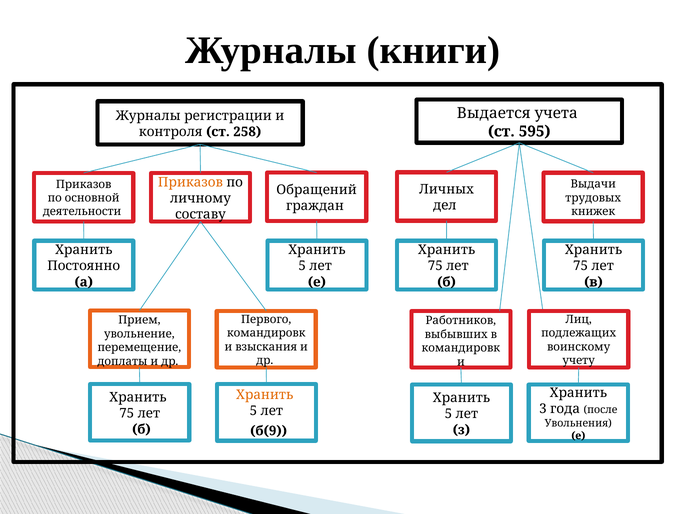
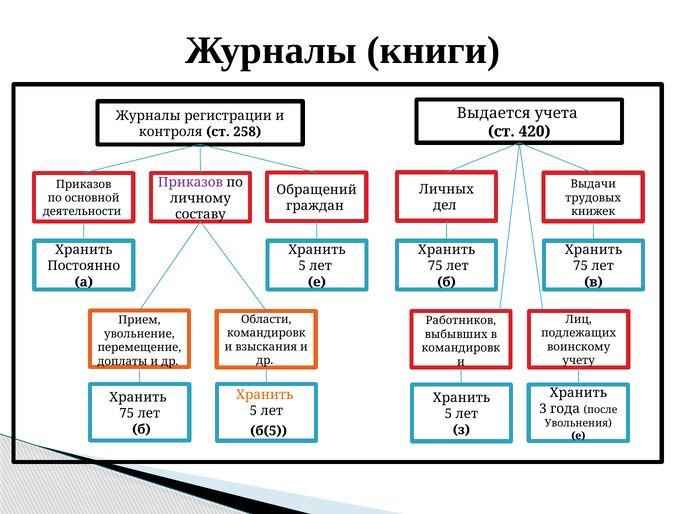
595: 595 -> 420 (535, 132)
Приказов colour: orange -> purple (190, 182)
Первого: Первого -> Области (266, 320)
б(9: б(9 -> б(5 (269, 431)
